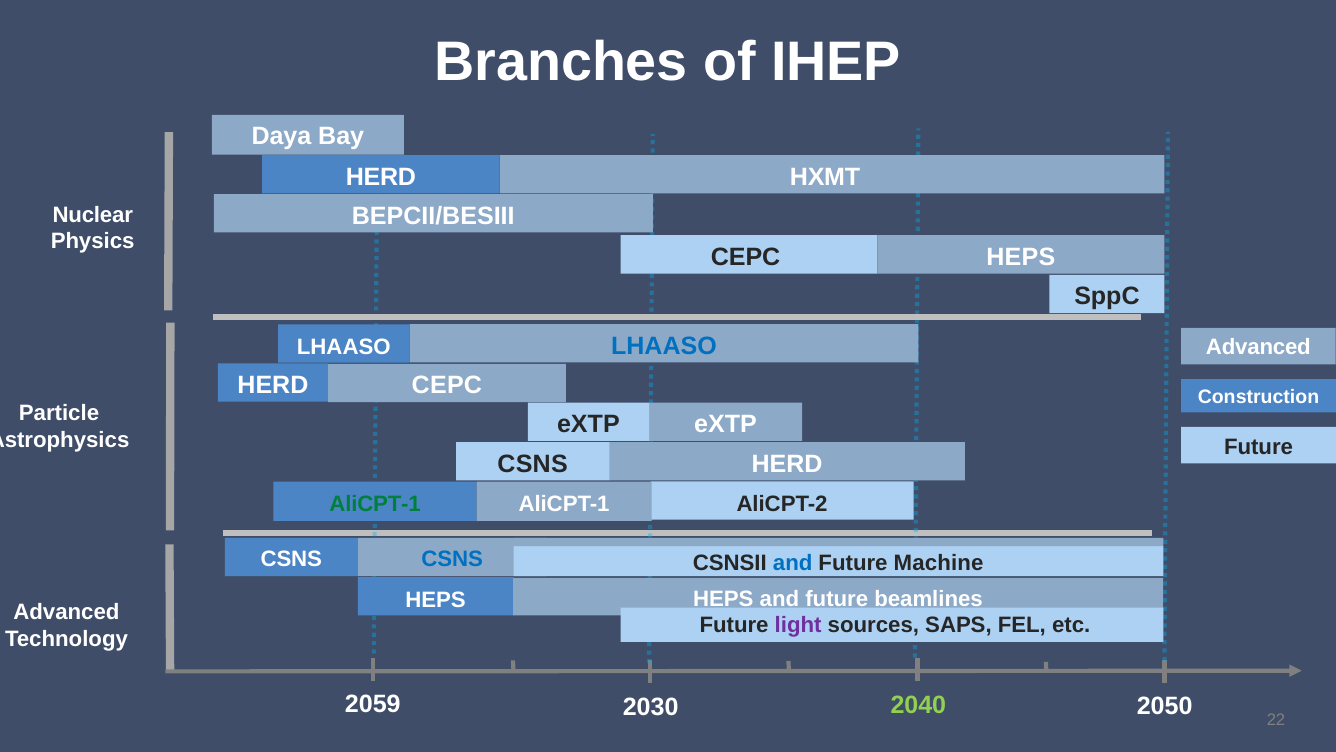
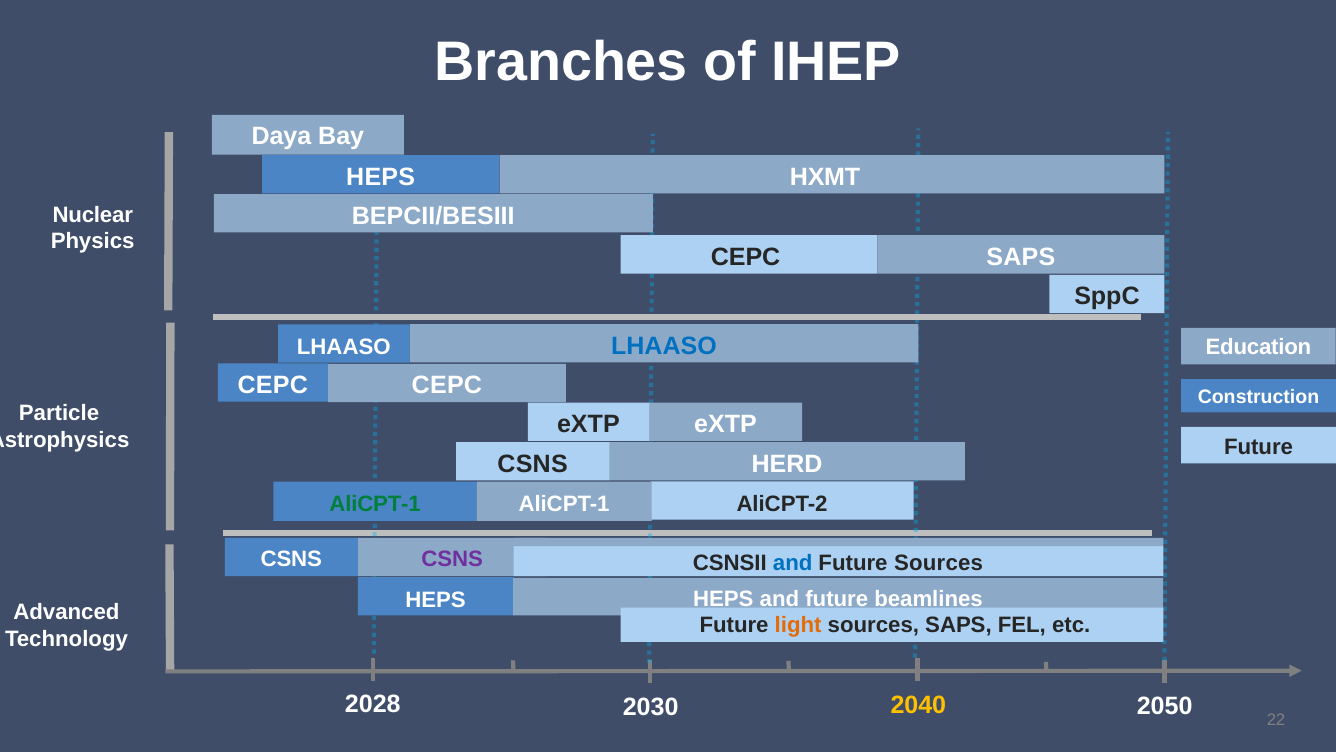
HERD: HERD -> HEPS (381, 177)
HEPS: HEPS -> SAPS (1021, 257)
Advanced: Advanced -> Education (1258, 347)
HERD: HERD -> CEPC (273, 385)
CSNS colour: blue -> purple (452, 558)
Future Machine: Machine -> Sources (939, 562)
light colour: purple -> orange (798, 625)
2059: 2059 -> 2028 (373, 704)
2040 colour: light green -> yellow (918, 704)
